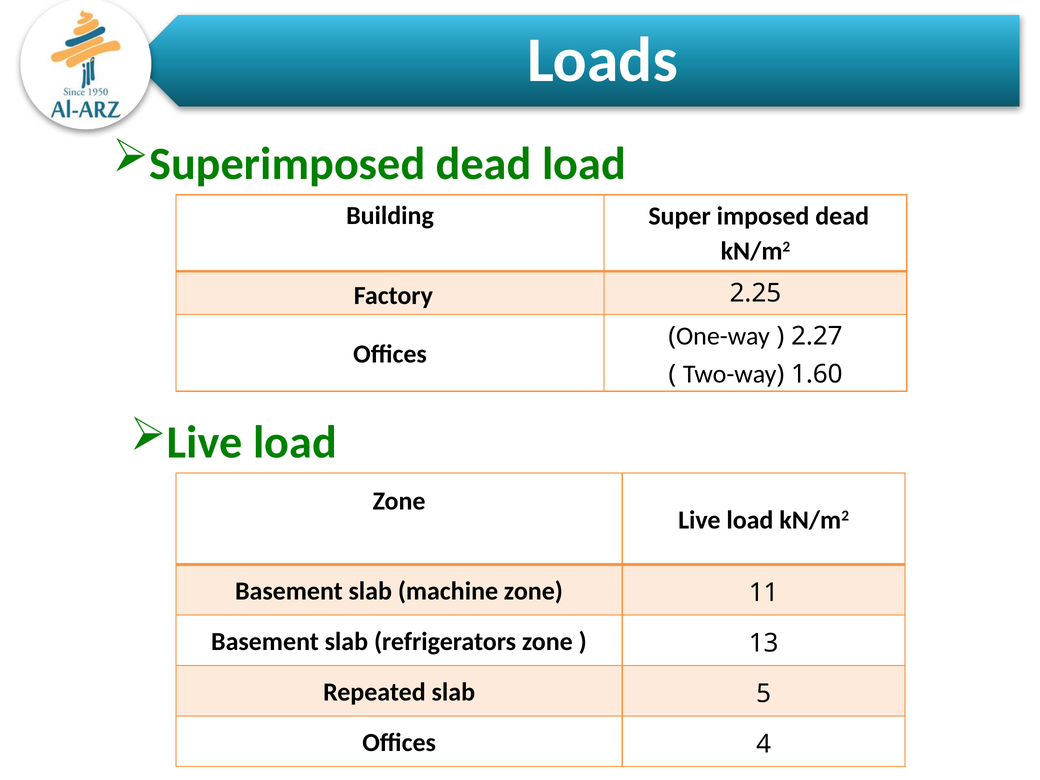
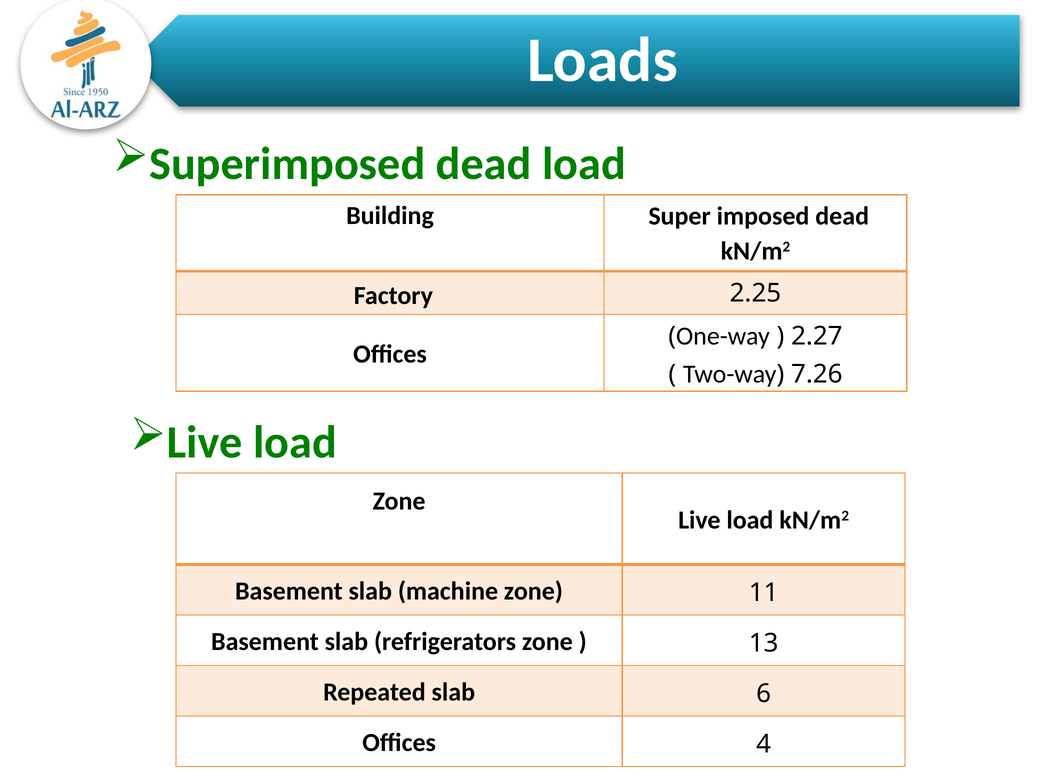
1.60: 1.60 -> 7.26 (817, 374)
5: 5 -> 6 (764, 694)
